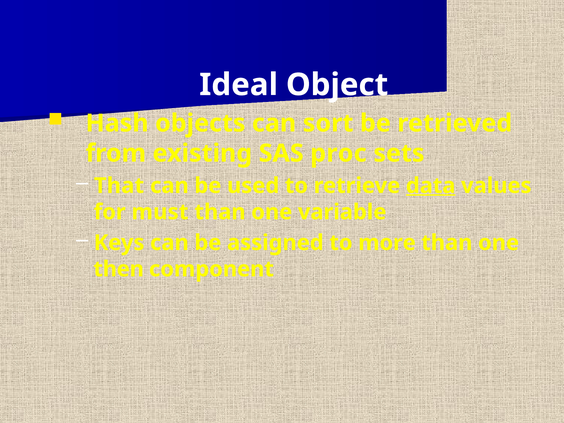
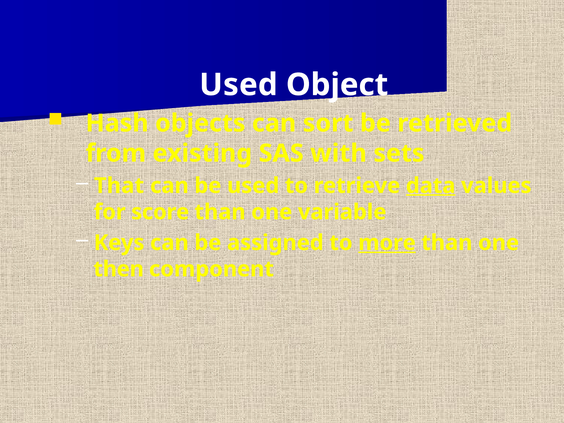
Ideal: Ideal -> Used (238, 85)
proc: proc -> with (338, 153)
must: must -> score (160, 212)
more underline: none -> present (387, 243)
